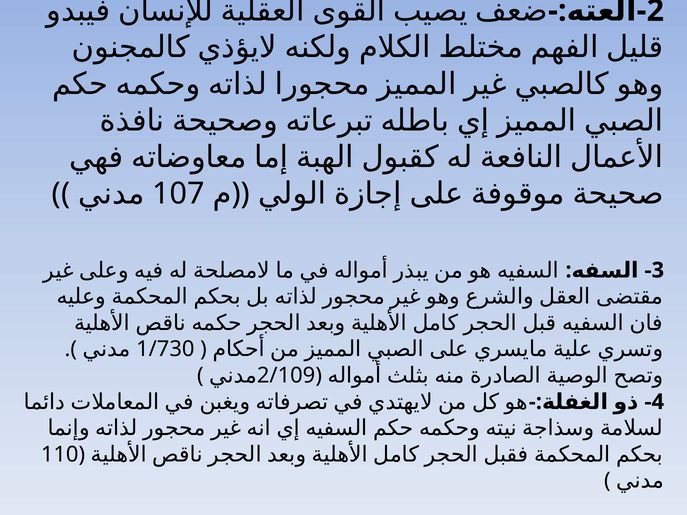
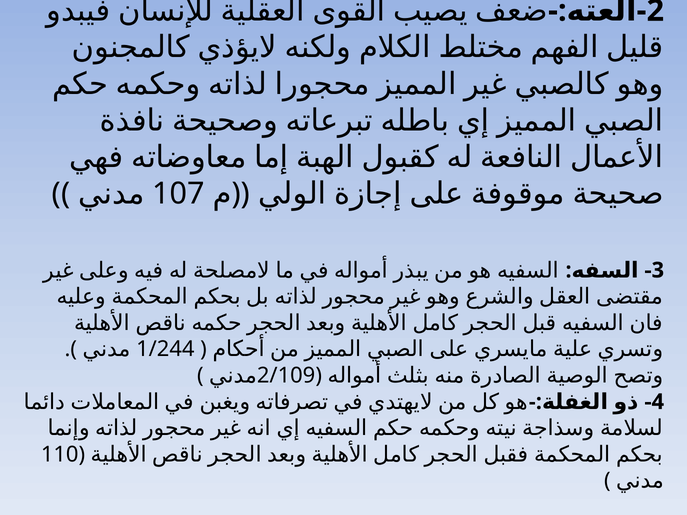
1/730: 1/730 -> 1/244 (165, 349)
